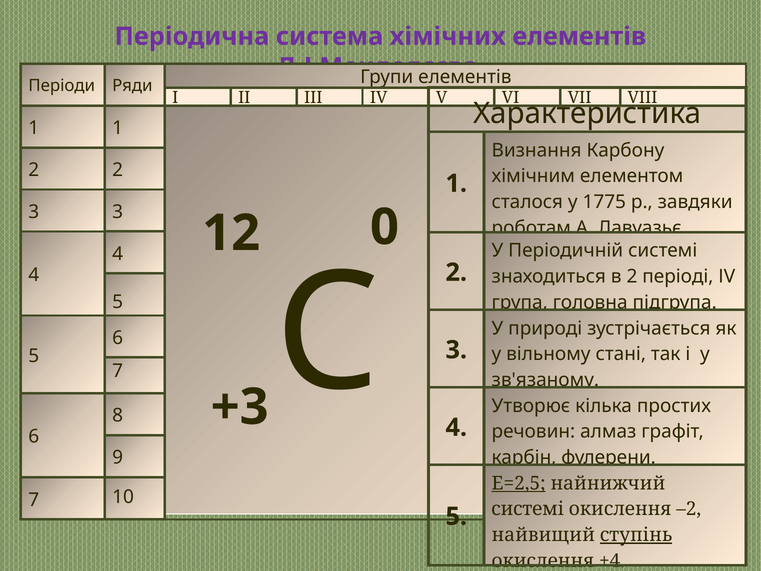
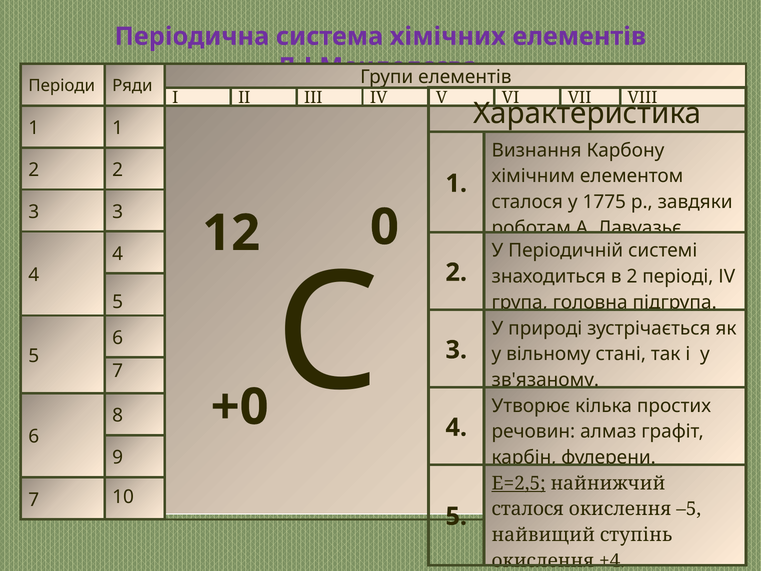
+3: +3 -> +0 (240, 407)
системі: системі -> сталося (528, 509)
–2: –2 -> –5 (689, 509)
ступінь underline: present -> none (636, 535)
